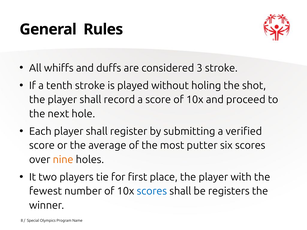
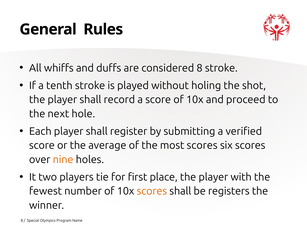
considered 3: 3 -> 8 (200, 68)
most putter: putter -> scores (202, 146)
scores colour: blue -> orange (152, 191)
